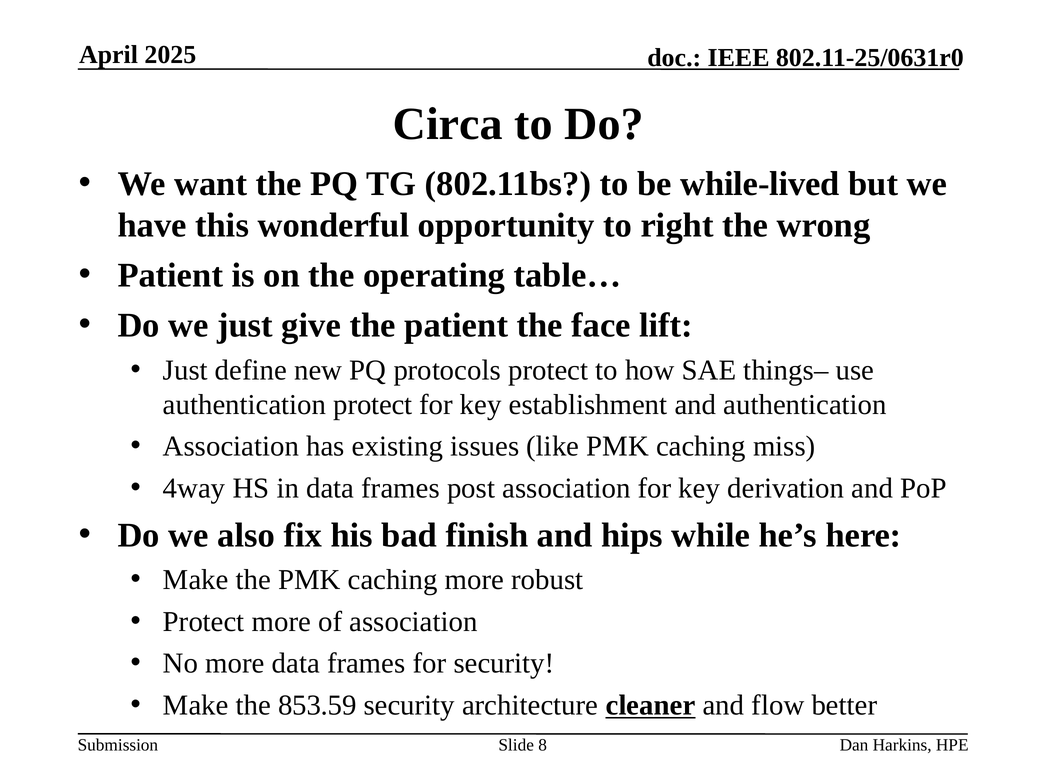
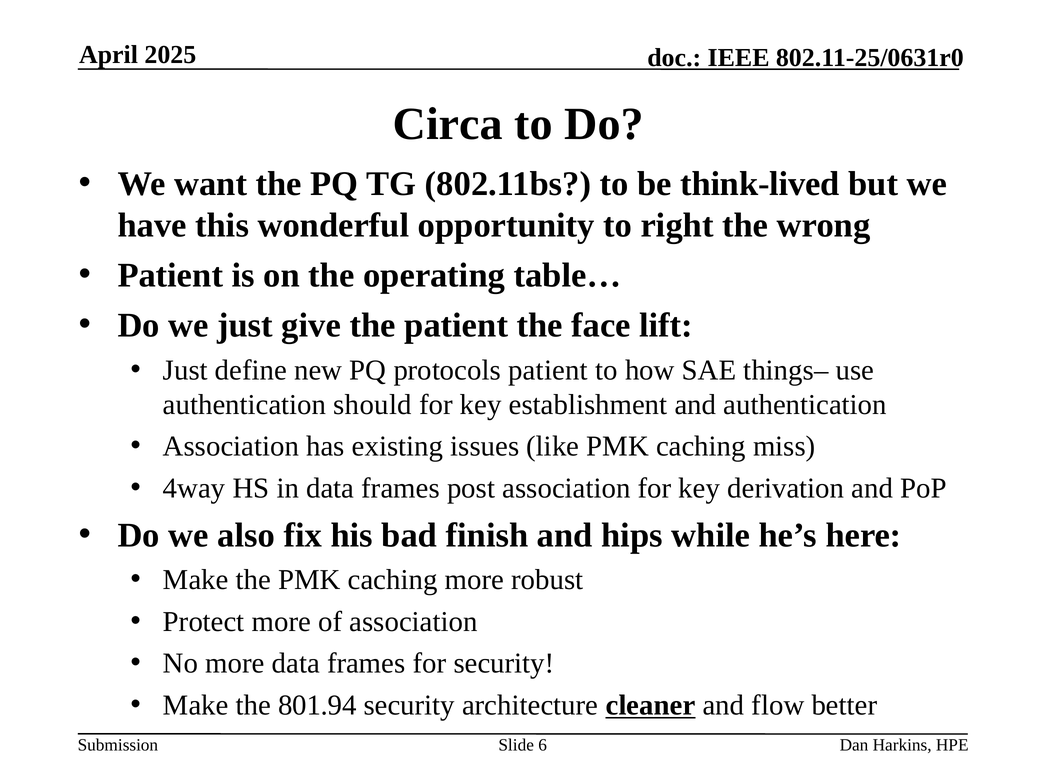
while-lived: while-lived -> think-lived (760, 184)
protocols protect: protect -> patient (548, 371)
authentication protect: protect -> should (373, 405)
853.59: 853.59 -> 801.94 (317, 706)
8: 8 -> 6 (543, 746)
